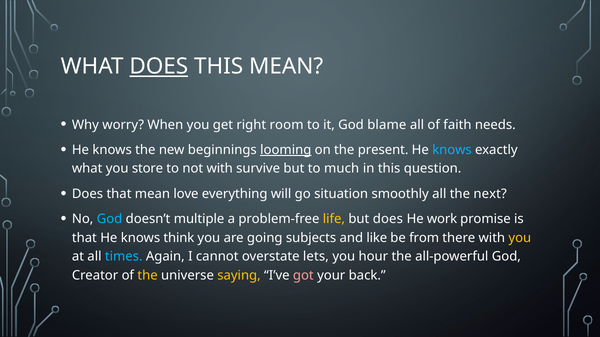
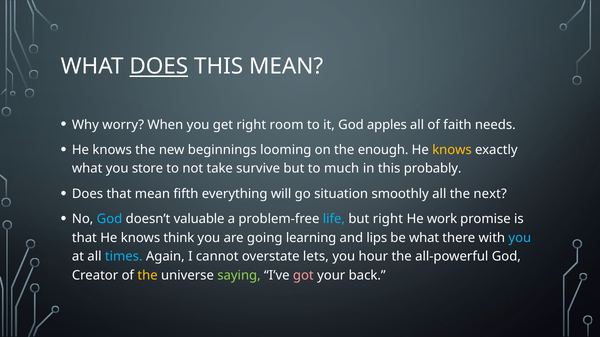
blame: blame -> apples (387, 125)
looming underline: present -> none (286, 150)
present: present -> enough (383, 150)
knows colour: light blue -> yellow (452, 150)
not with: with -> take (220, 169)
question: question -> probably (433, 169)
love: love -> fifth (186, 194)
multiple: multiple -> valuable (199, 219)
life colour: yellow -> light blue (334, 219)
but does: does -> right (388, 219)
subjects: subjects -> learning (311, 238)
like: like -> lips (377, 238)
be from: from -> what (424, 238)
you colour: yellow -> light blue (520, 238)
saying colour: yellow -> light green (239, 276)
